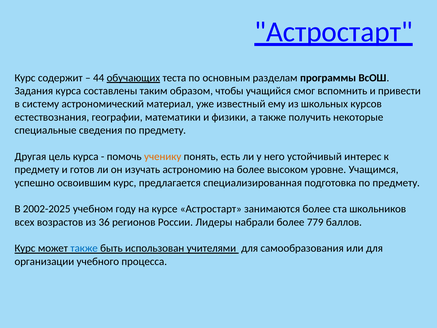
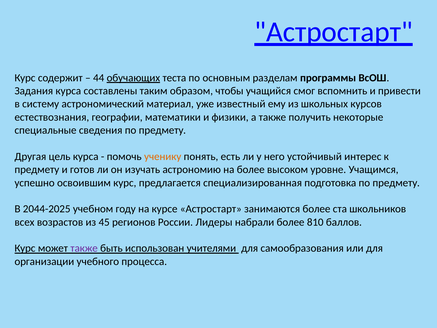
2002-2025: 2002-2025 -> 2044-2025 (47, 209)
36: 36 -> 45 (104, 222)
779: 779 -> 810 (315, 222)
также colour: blue -> purple (84, 248)
